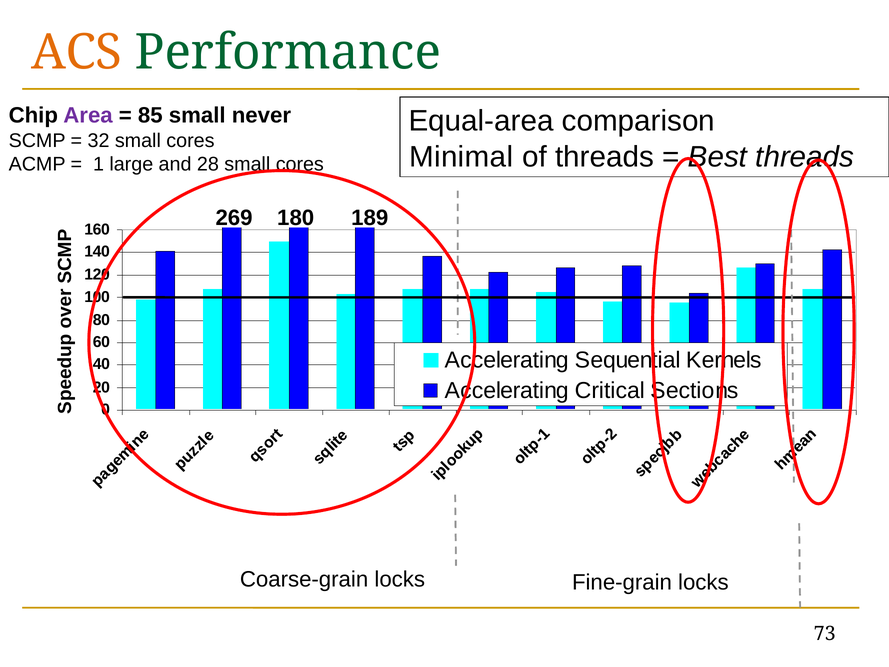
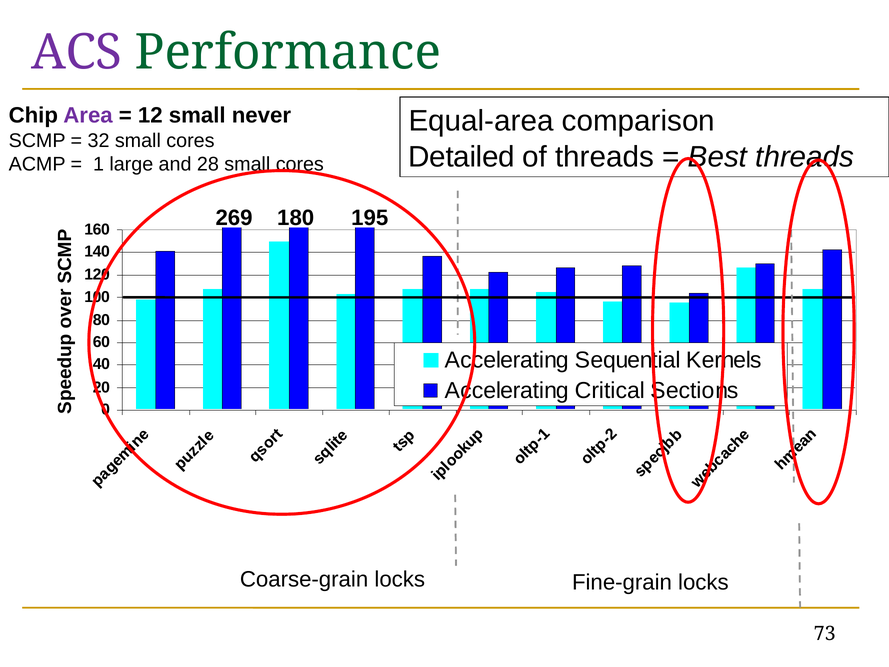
ACS colour: orange -> purple (77, 52)
85: 85 -> 12 (150, 116)
Minimal: Minimal -> Detailed (462, 157)
189: 189 -> 195 (370, 218)
